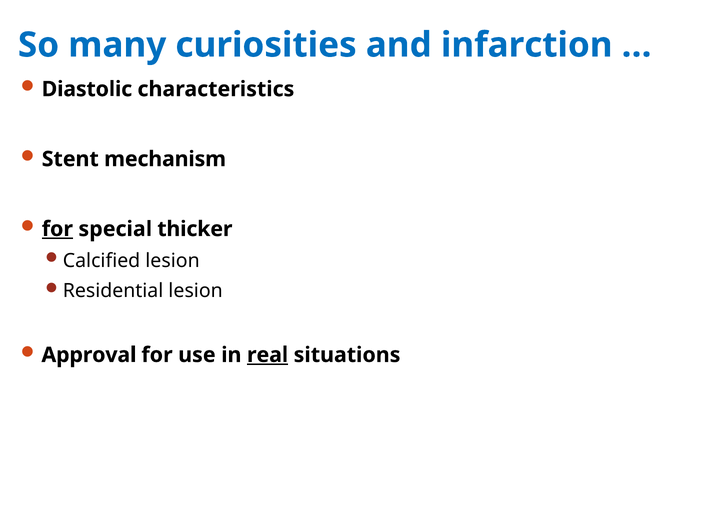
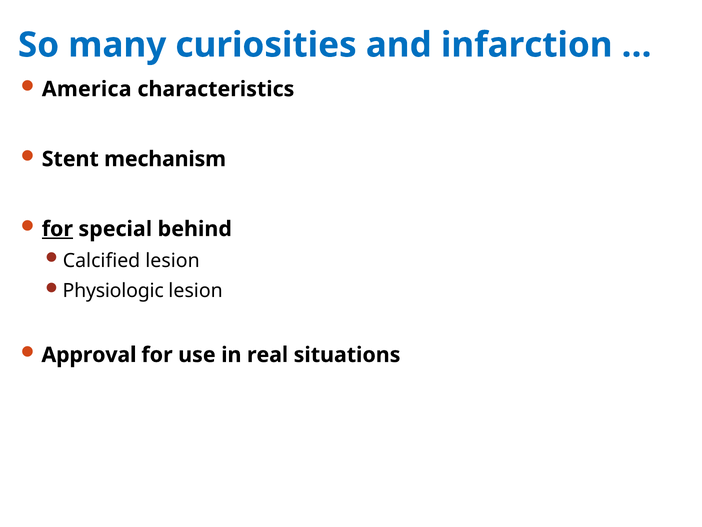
Diastolic: Diastolic -> America (87, 89)
thicker: thicker -> behind (195, 229)
Residential: Residential -> Physiologic (113, 291)
real underline: present -> none (268, 355)
